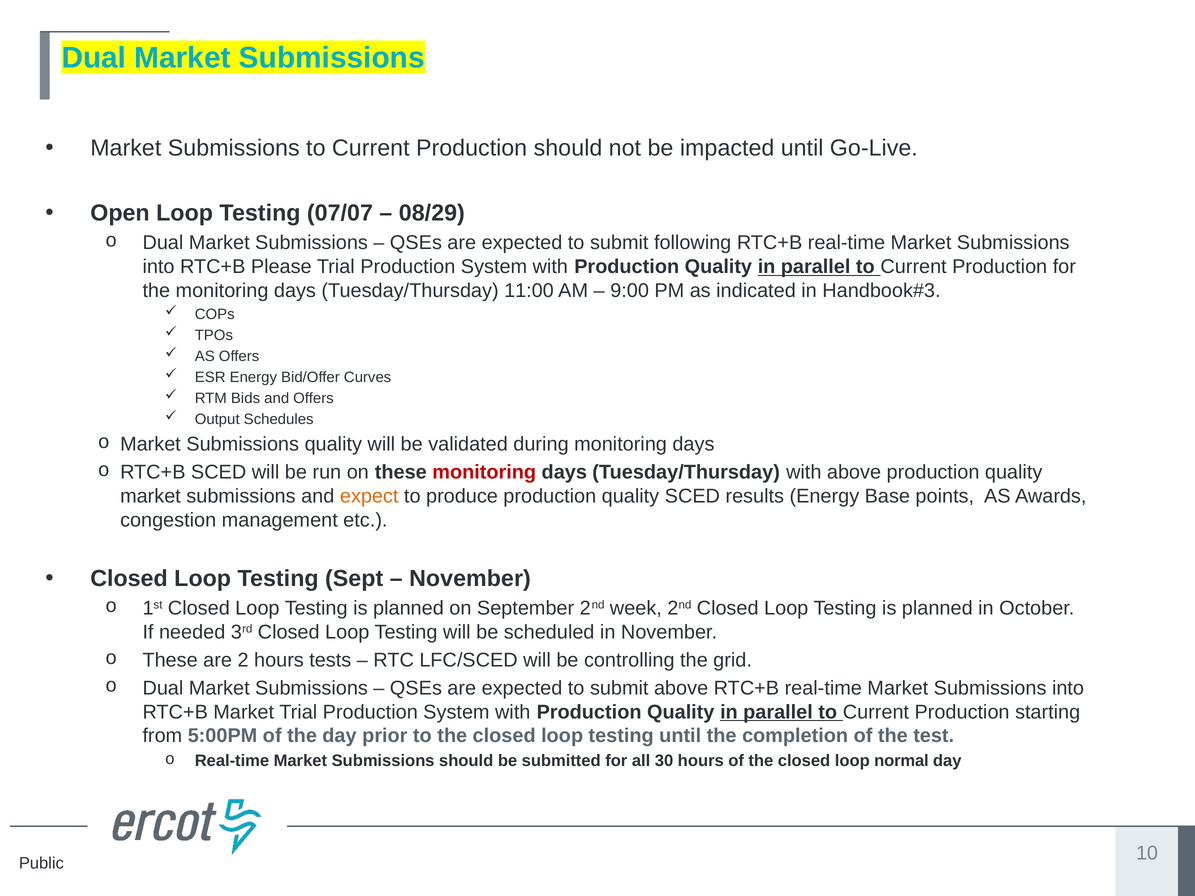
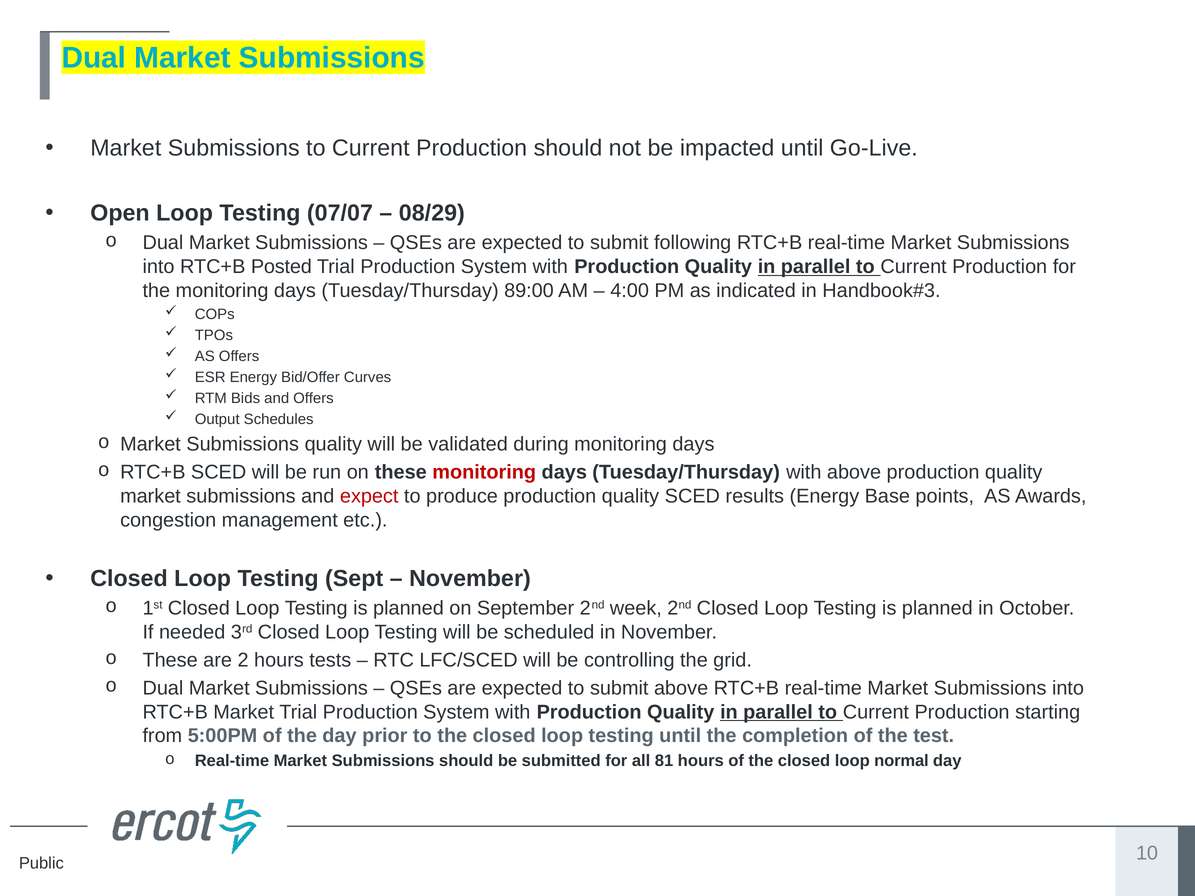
Please: Please -> Posted (281, 267)
11:00: 11:00 -> 89:00 (529, 291)
9:00: 9:00 -> 4:00 (630, 291)
expect colour: orange -> red (369, 496)
30: 30 -> 81 (664, 761)
